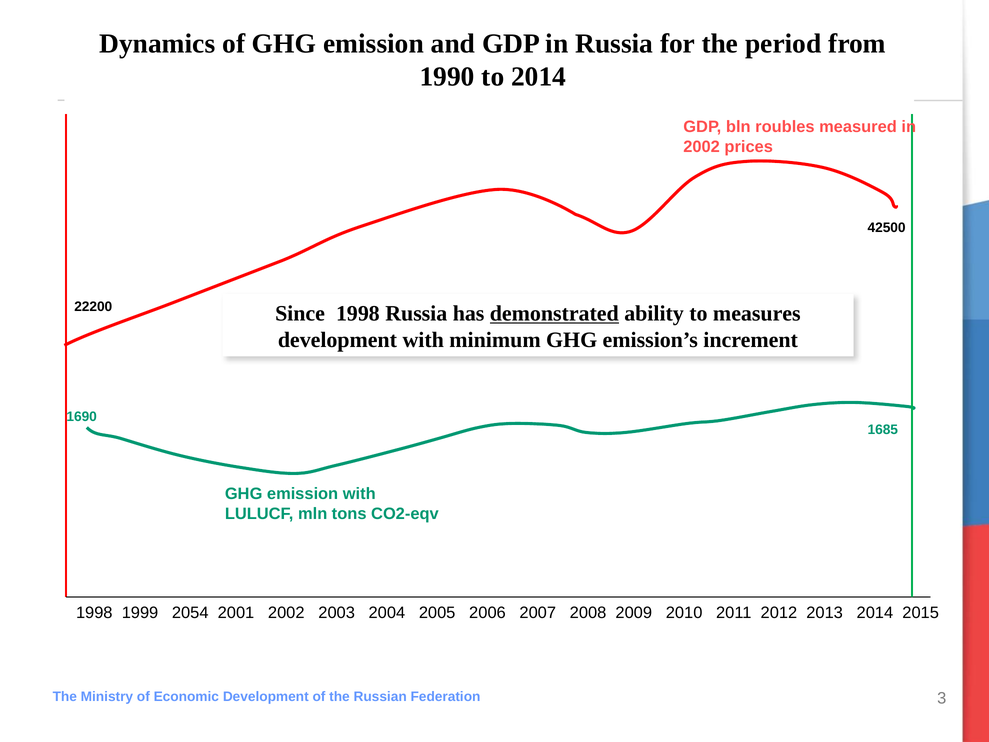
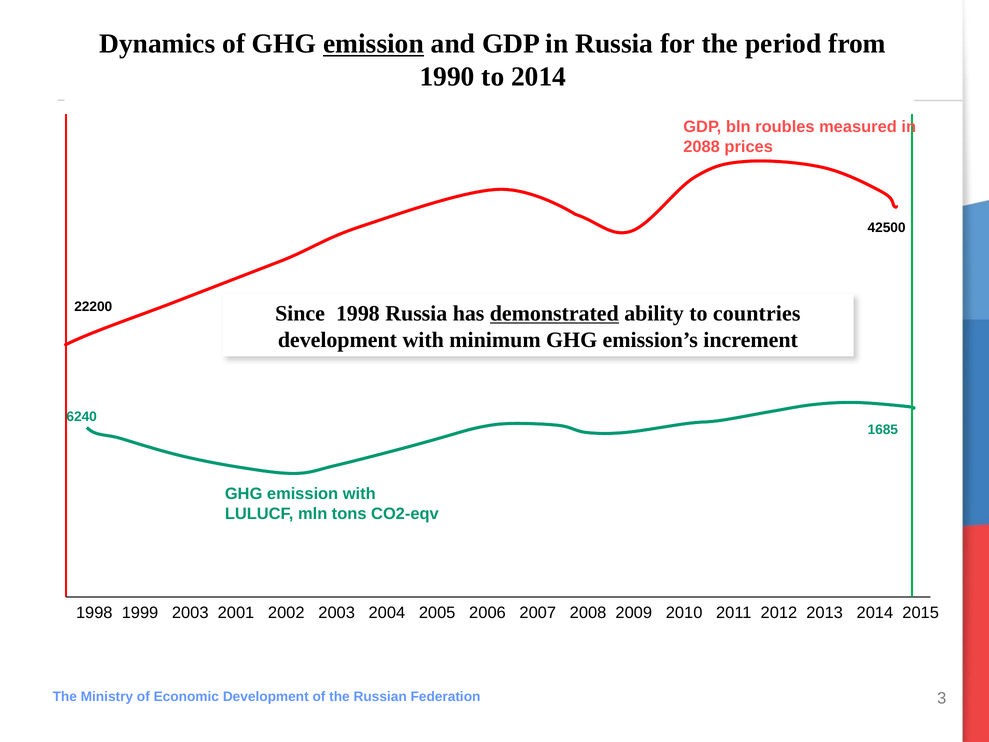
emission underline: none -> present (374, 44)
2002: 2002 -> 2088 (702, 147)
measures: measures -> countries (757, 313)
1690: 1690 -> 6240 (82, 416)
1999 2054: 2054 -> 2003 (190, 613)
